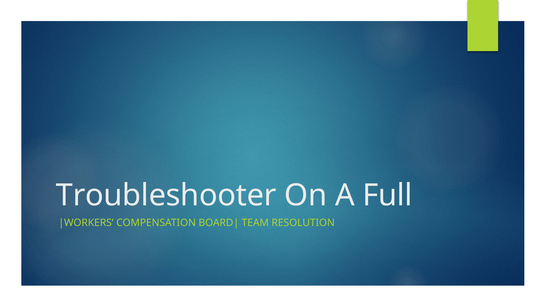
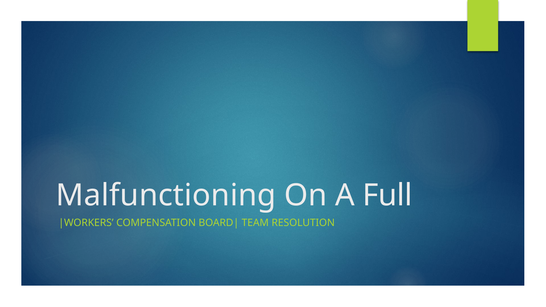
Troubleshooter: Troubleshooter -> Malfunctioning (166, 196)
